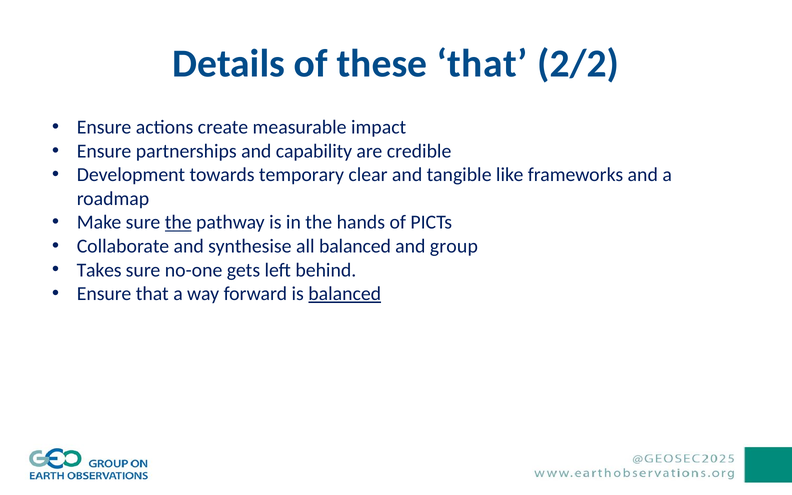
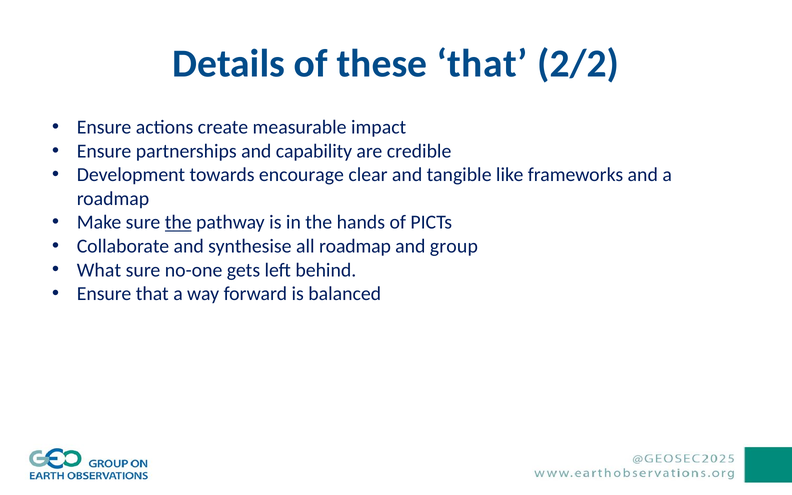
temporary: temporary -> encourage (301, 175)
all balanced: balanced -> roadmap (355, 246)
Takes: Takes -> What (99, 270)
balanced underline: present -> none (345, 294)
